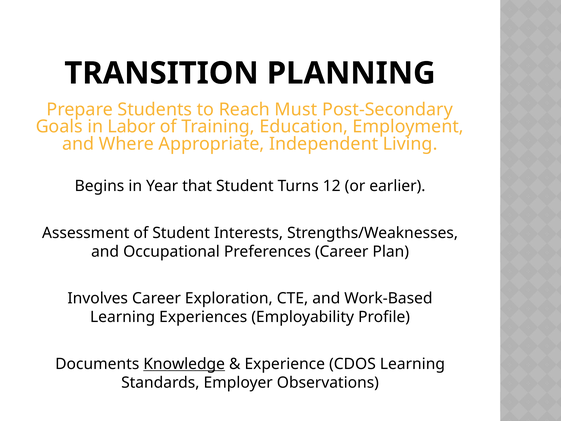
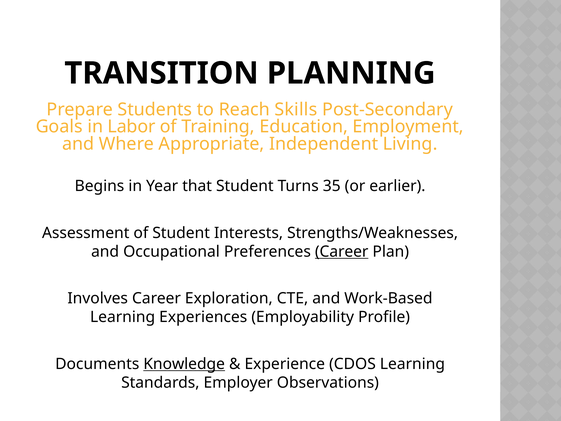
Must: Must -> Skills (296, 109)
12: 12 -> 35 (332, 186)
Career underline: none -> present (342, 251)
